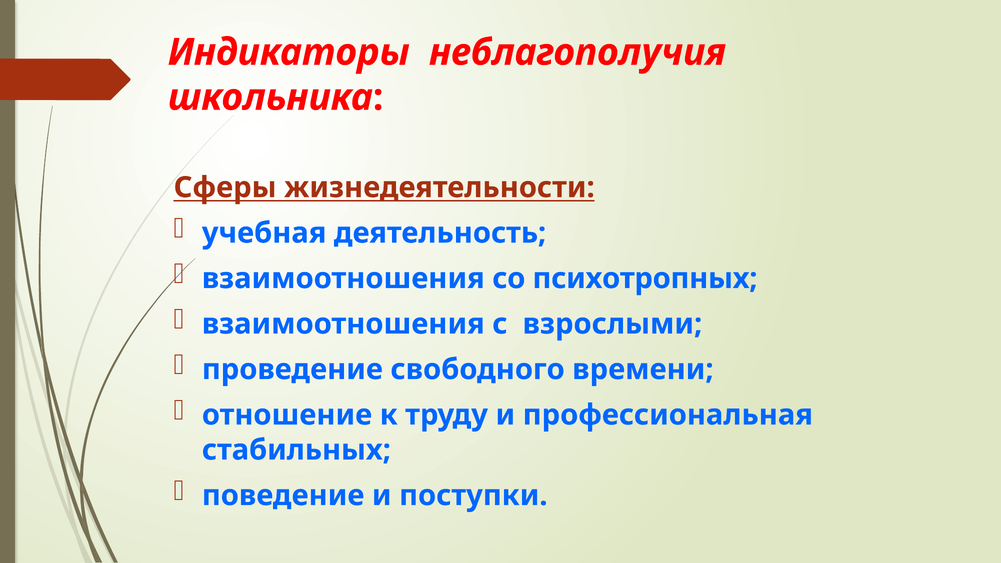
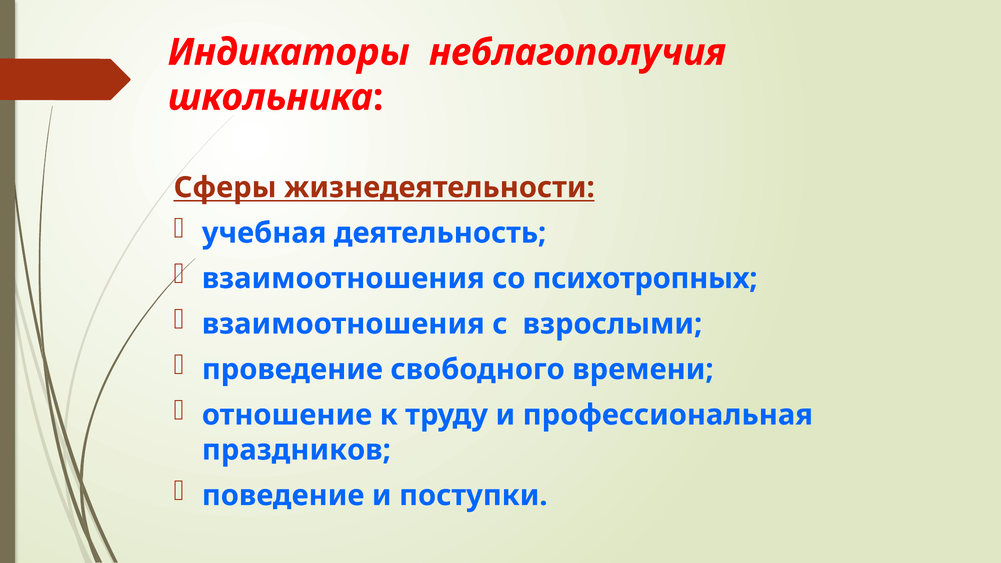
стабильных: стабильных -> праздников (296, 450)
